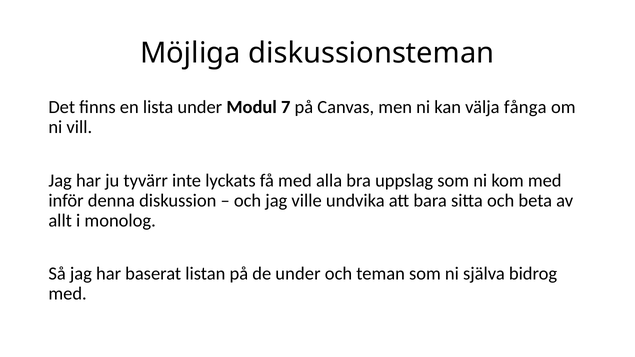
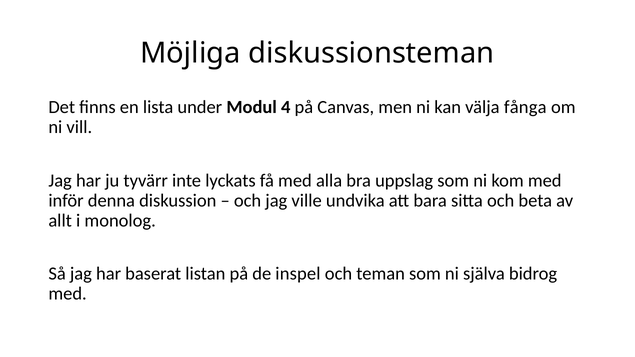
7: 7 -> 4 (286, 107)
de under: under -> inspel (298, 274)
